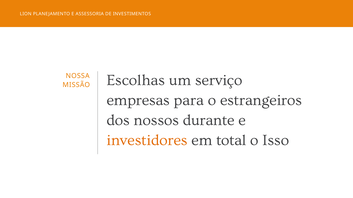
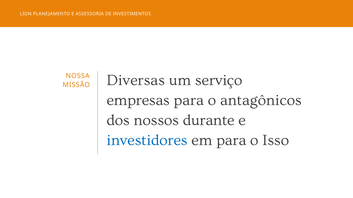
Escolhas: Escolhas -> Diversas (136, 80)
estrangeiros: estrangeiros -> antagônicos (261, 100)
investidores colour: orange -> blue (147, 140)
em total: total -> para (231, 140)
